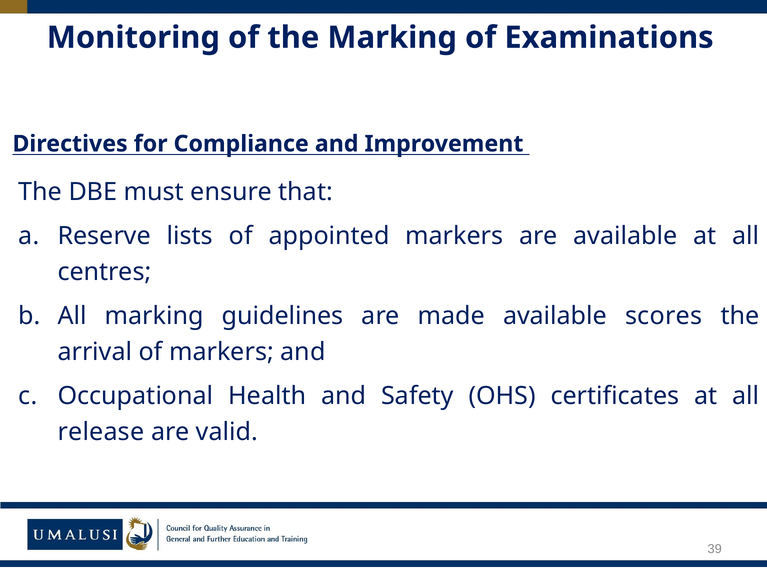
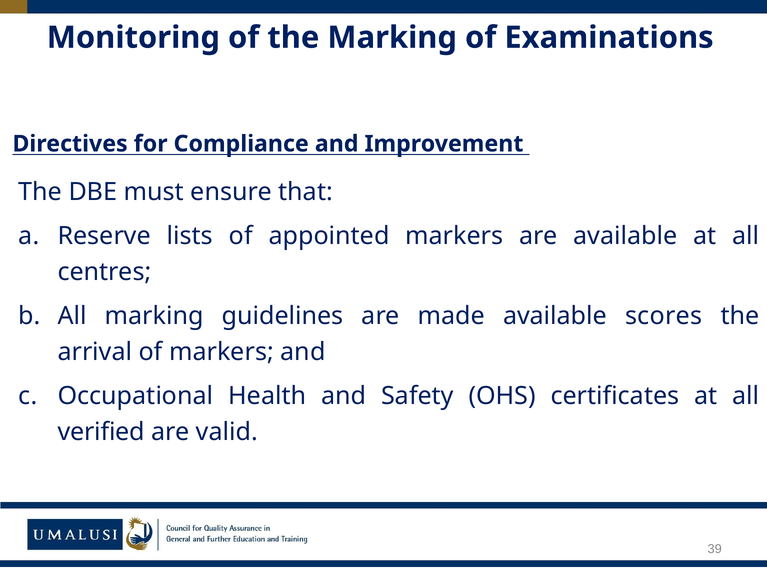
release: release -> verified (101, 432)
